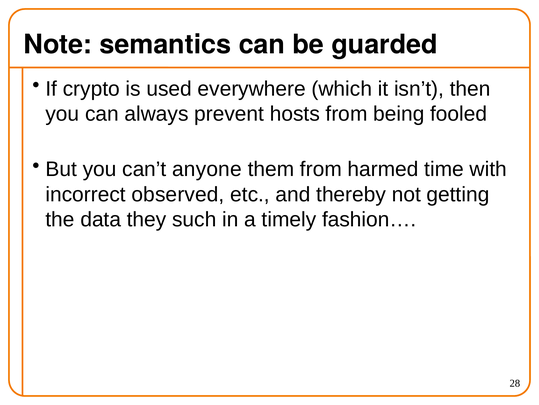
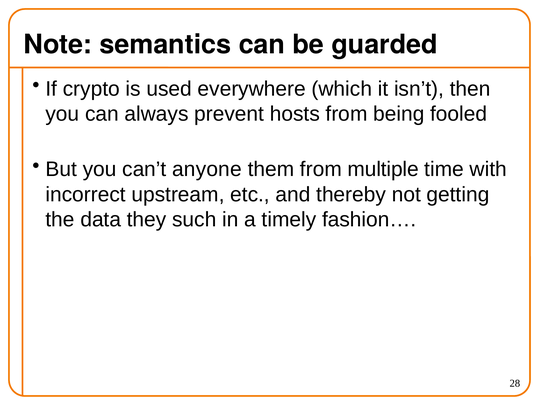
harmed: harmed -> multiple (383, 169)
observed: observed -> upstream (178, 194)
